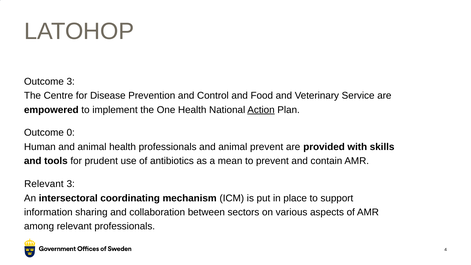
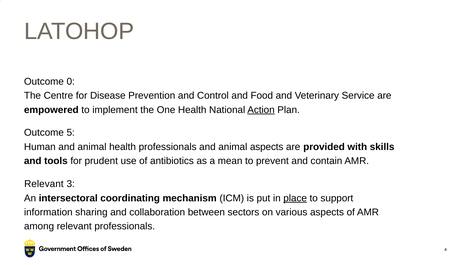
Outcome 3: 3 -> 0 (71, 81)
0: 0 -> 5 (71, 133)
animal prevent: prevent -> aspects (267, 147)
place underline: none -> present (295, 198)
